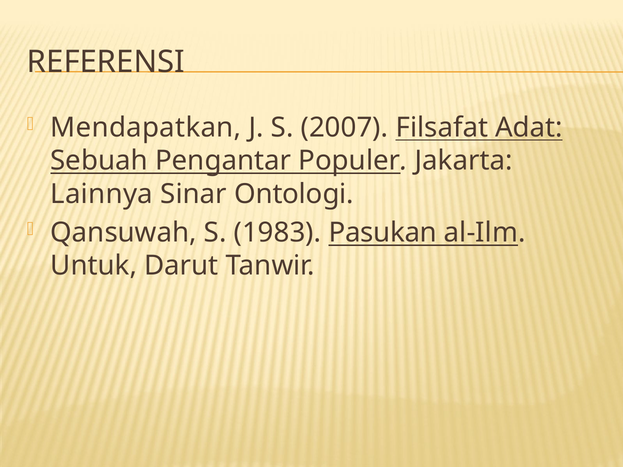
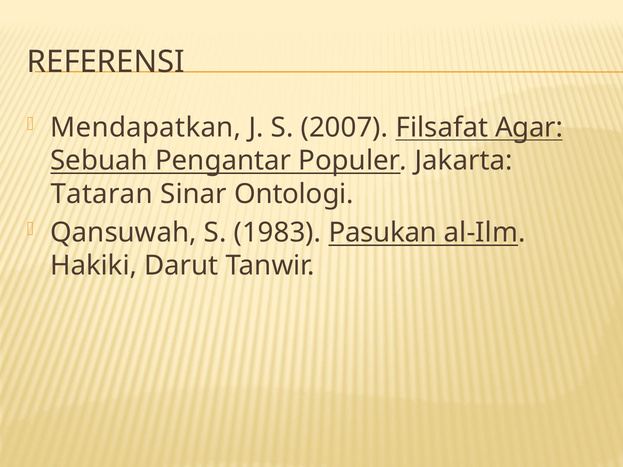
Adat: Adat -> Agar (529, 128)
Lainnya: Lainnya -> Tataran (102, 194)
Untuk: Untuk -> Hakiki (94, 266)
